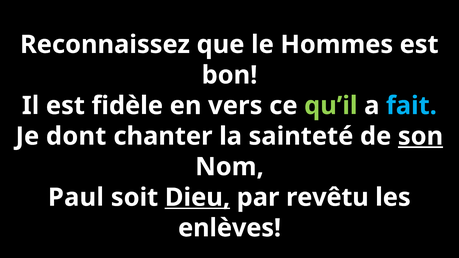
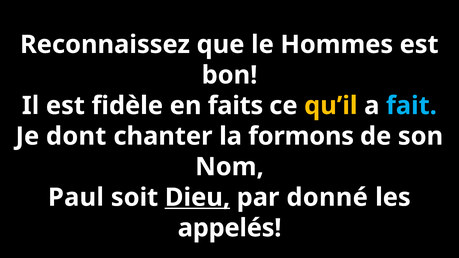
vers: vers -> faits (235, 106)
qu’il colour: light green -> yellow (331, 106)
sainteté: sainteté -> formons (301, 136)
son underline: present -> none (421, 136)
revêtu: revêtu -> donné (327, 198)
enlèves: enlèves -> appelés (230, 228)
